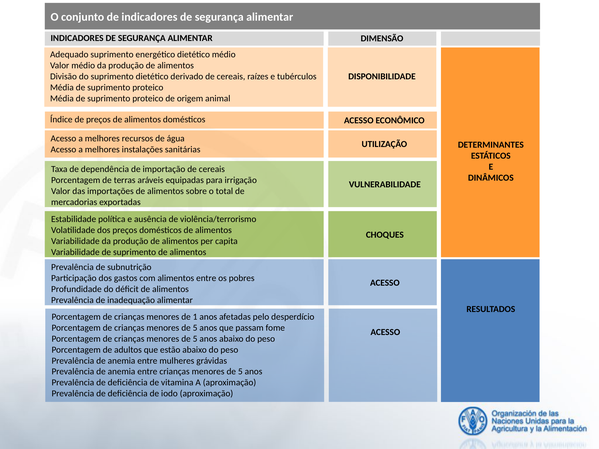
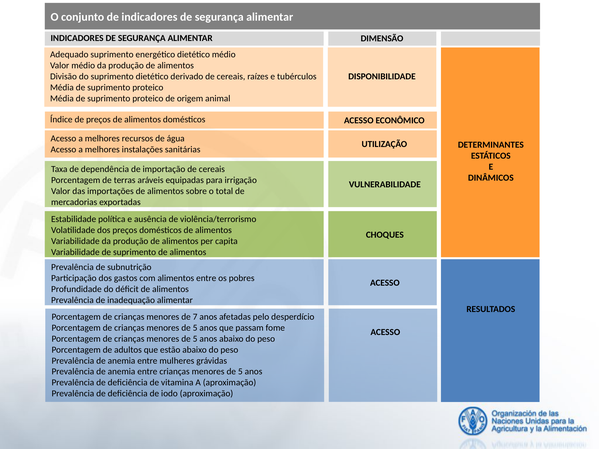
1: 1 -> 7 (195, 317)
